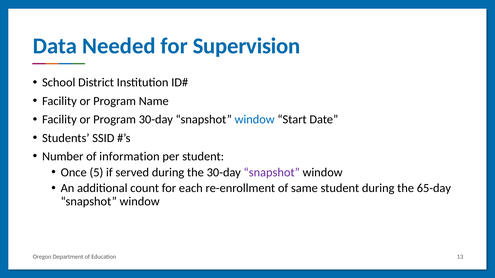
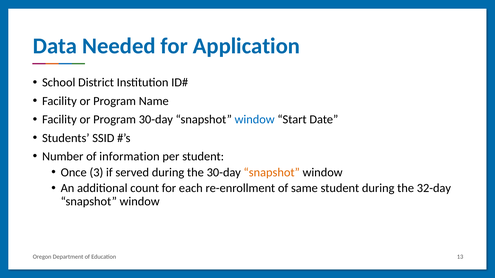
Supervision: Supervision -> Application (246, 46)
5: 5 -> 3 (96, 173)
snapshot colour: purple -> orange (272, 173)
65-day: 65-day -> 32-day (434, 189)
